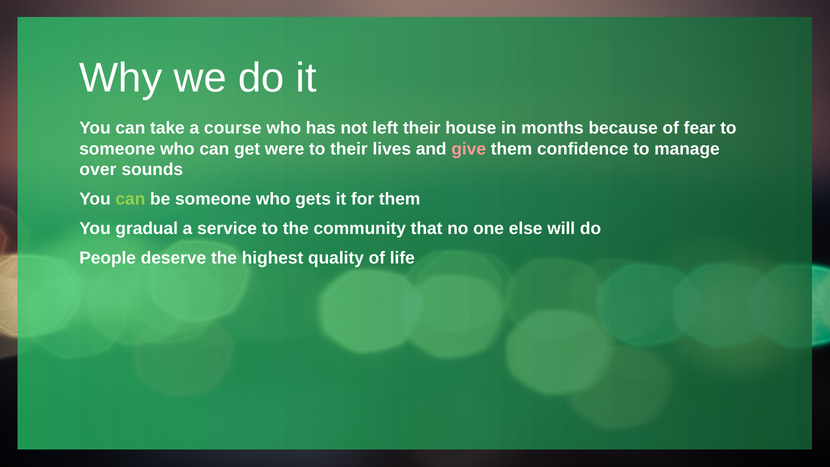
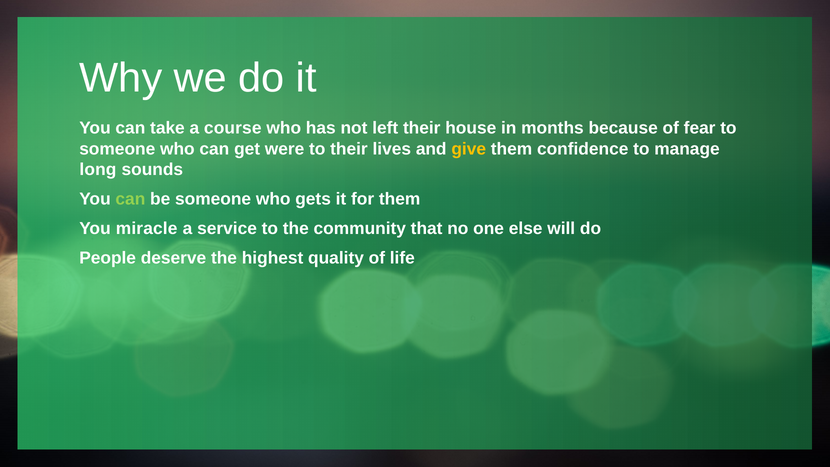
give colour: pink -> yellow (469, 149)
over: over -> long (98, 170)
gradual: gradual -> miracle (147, 228)
